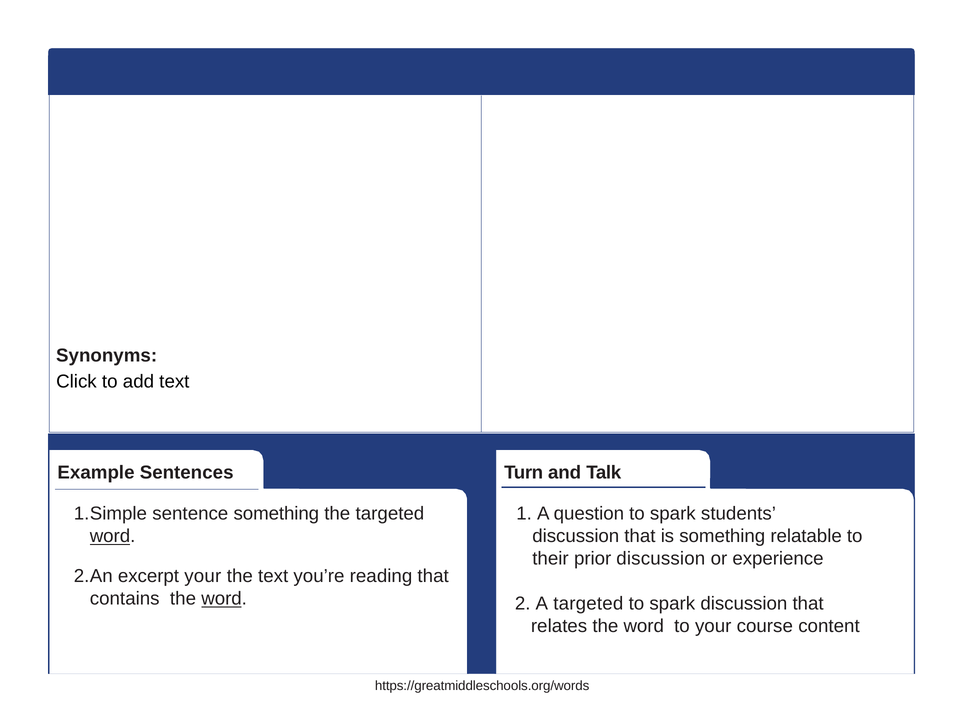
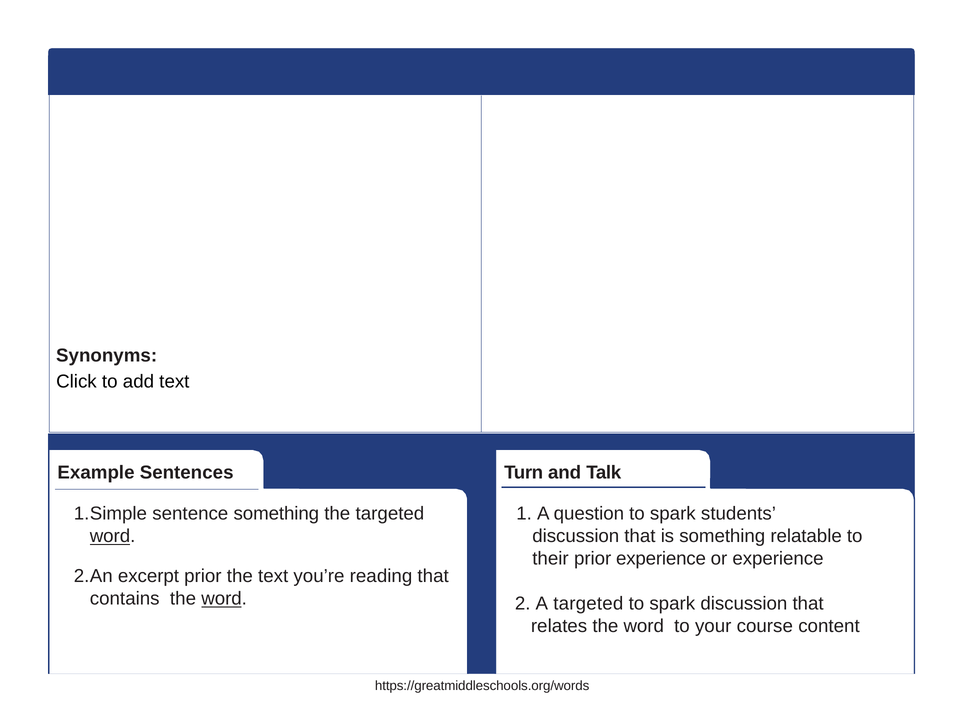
prior discussion: discussion -> experience (661, 559)
excerpt your: your -> prior (203, 576)
